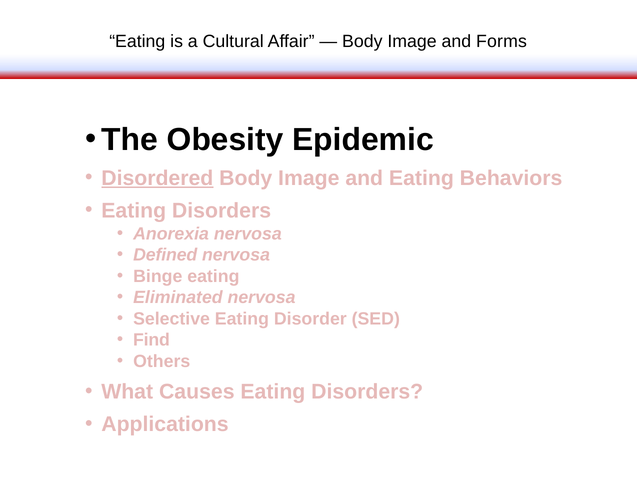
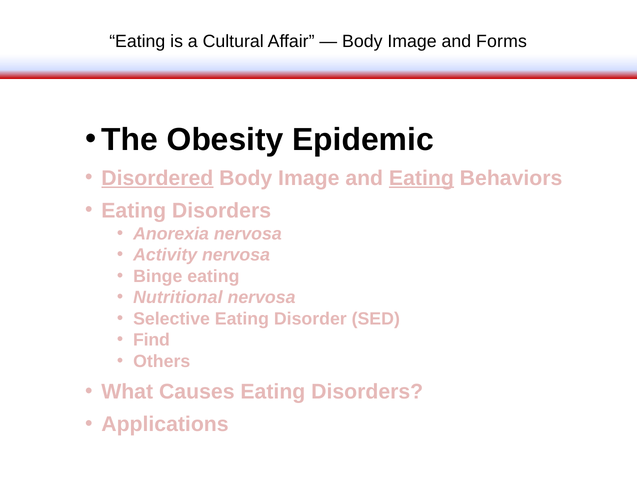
Eating underline: none -> present (421, 178)
Defined: Defined -> Activity (165, 255)
Eliminated: Eliminated -> Nutritional (178, 297)
